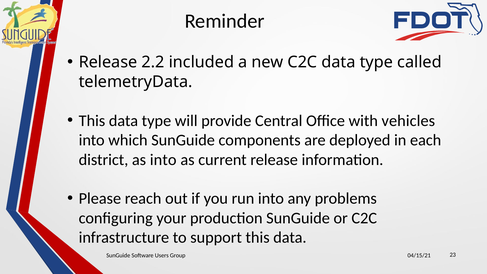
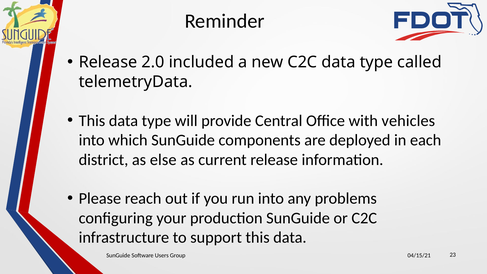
2.2: 2.2 -> 2.0 (153, 62)
as into: into -> else (163, 160)
